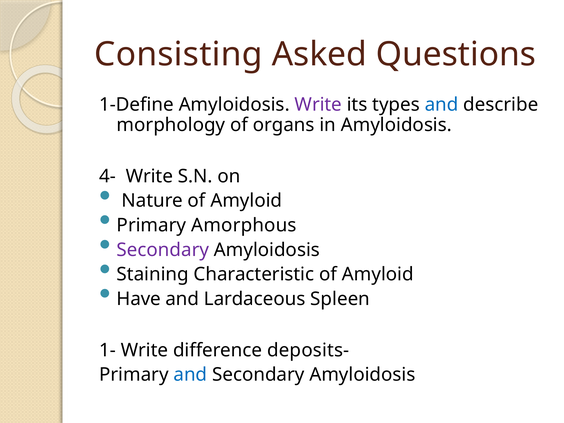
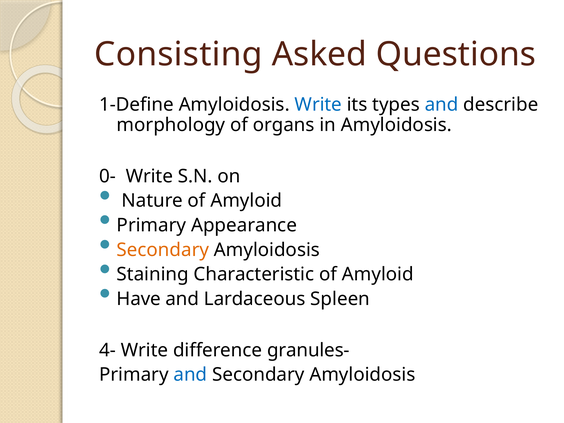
Write colour: purple -> blue (318, 105)
4-: 4- -> 0- (108, 176)
Amorphous: Amorphous -> Appearance (244, 225)
Secondary colour: purple -> orange (163, 250)
1-: 1- -> 4- (108, 350)
deposits-: deposits- -> granules- (308, 350)
